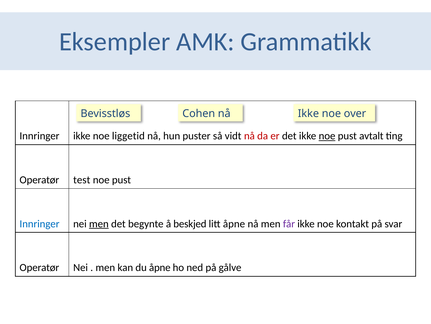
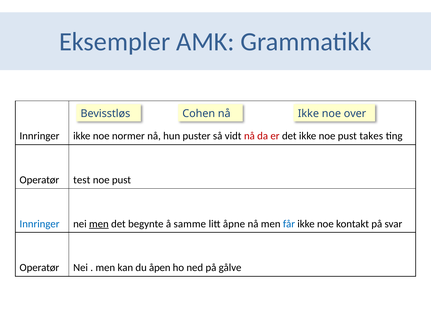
liggetid: liggetid -> normer (128, 136)
noe underline: present -> none (327, 136)
avtalt: avtalt -> takes (371, 136)
beskjed: beskjed -> samme (190, 223)
får colour: purple -> blue (289, 223)
du åpne: åpne -> åpen (160, 267)
